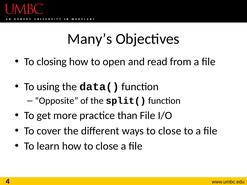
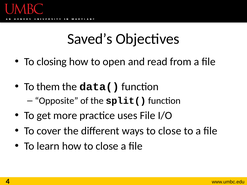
Many’s: Many’s -> Saved’s (90, 39)
using: using -> them (48, 87)
than: than -> uses (127, 116)
